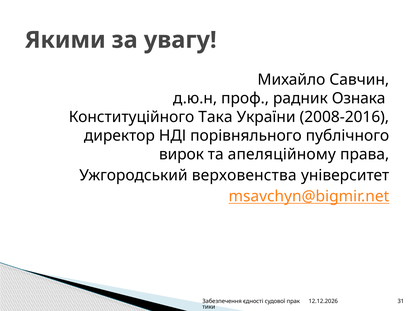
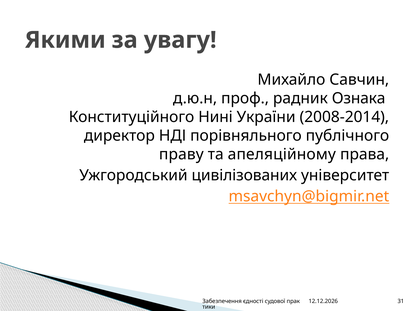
Така: Така -> Нині (216, 117)
2008-2016: 2008-2016 -> 2008-2014 (344, 117)
вирок: вирок -> праву (181, 154)
верховенства: верховенства -> цивілізованих (244, 175)
